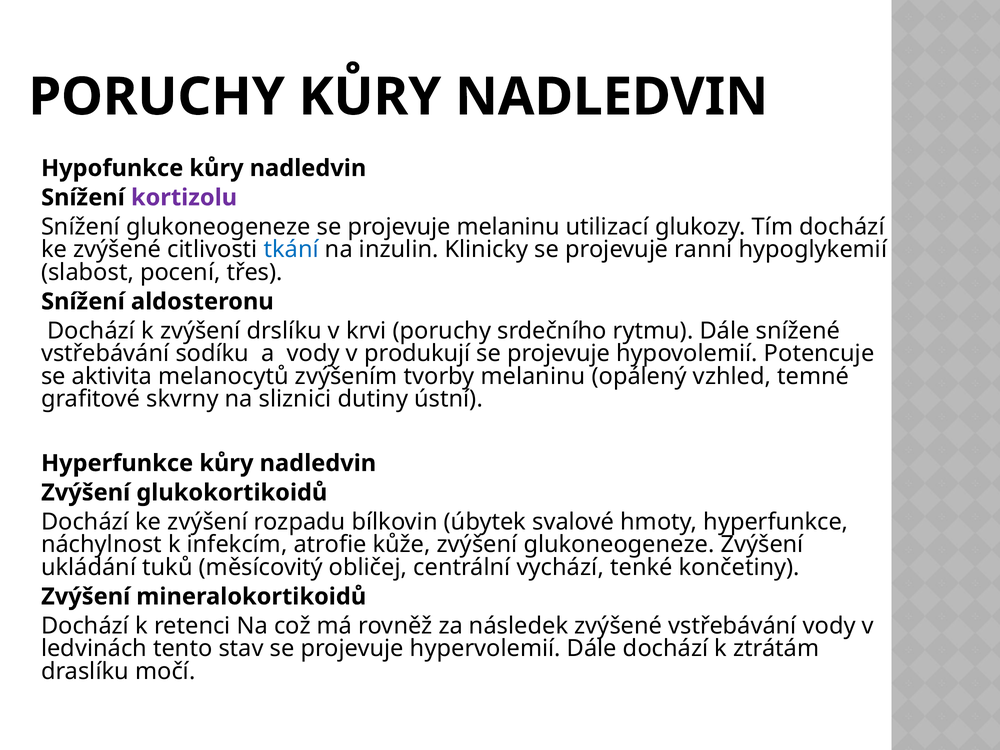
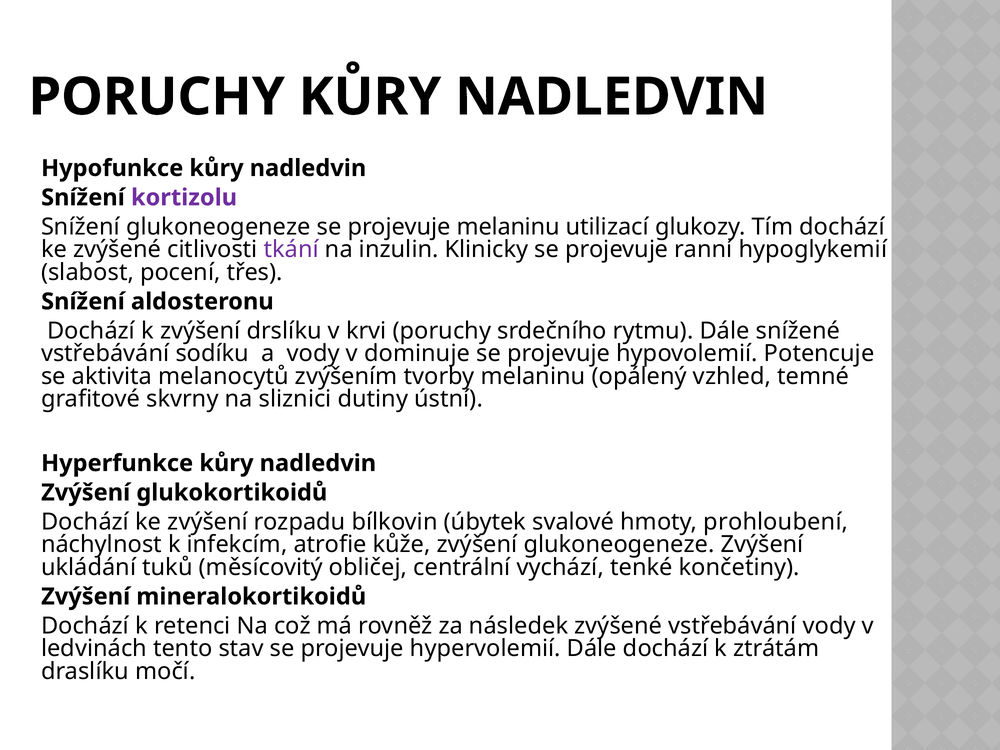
tkání colour: blue -> purple (291, 250)
produkují: produkují -> dominuje (417, 354)
hmoty hyperfunkce: hyperfunkce -> prohloubení (776, 522)
